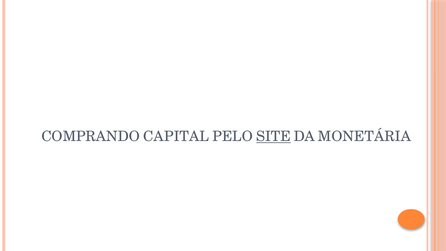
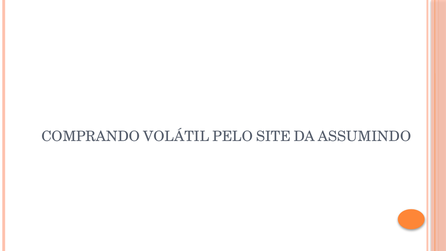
CAPITAL: CAPITAL -> VOLÁTIL (176, 137)
SITE underline: present -> none (273, 137)
MONETÁRIA: MONETÁRIA -> ASSUMINDO (364, 137)
